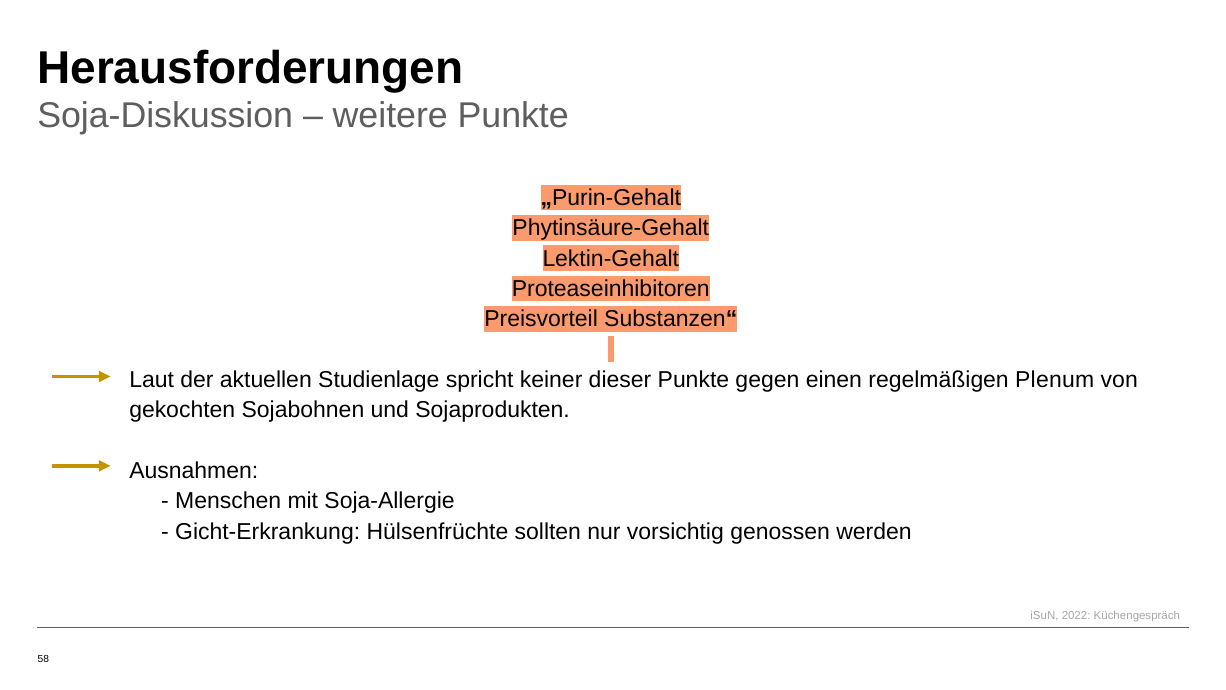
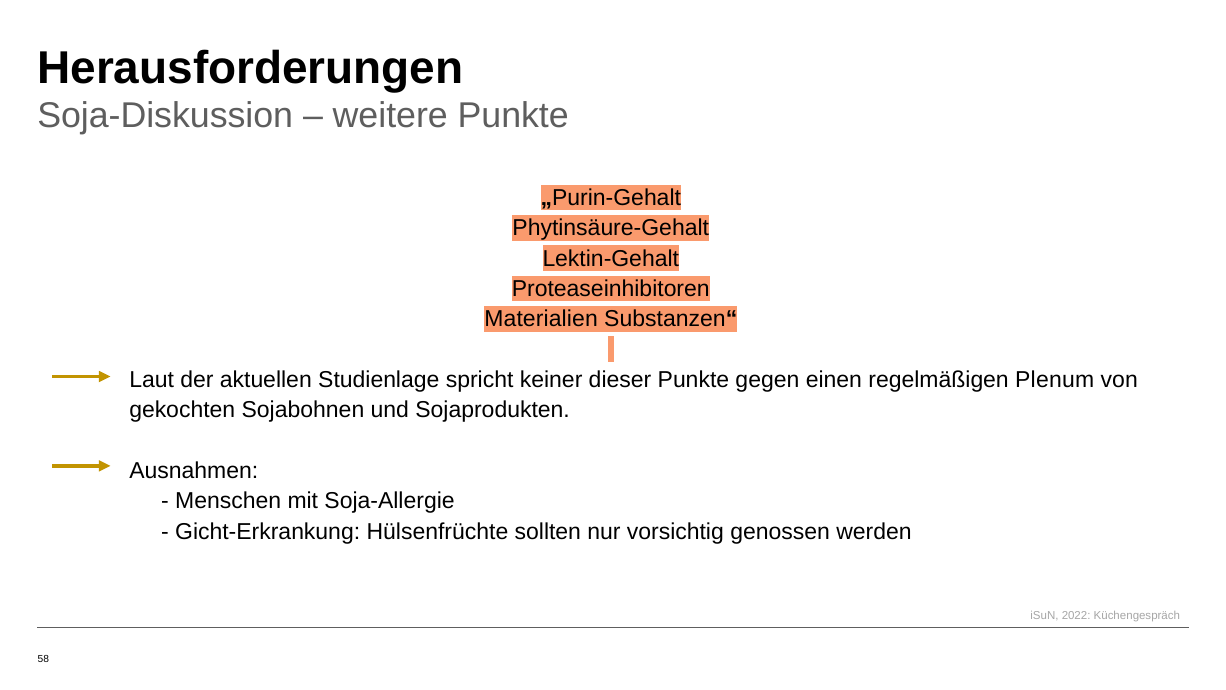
Preisvorteil: Preisvorteil -> Materialien (541, 319)
